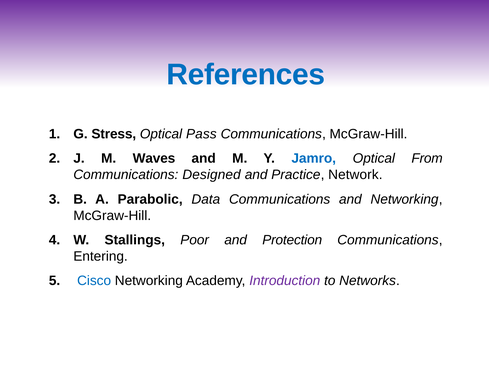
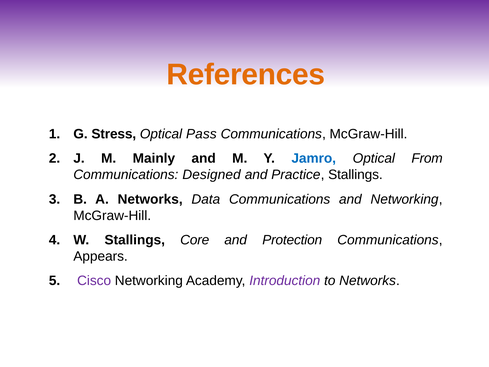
References colour: blue -> orange (246, 74)
Waves: Waves -> Mainly (154, 158)
Practice Network: Network -> Stallings (355, 175)
A Parabolic: Parabolic -> Networks (150, 199)
Poor: Poor -> Core (195, 240)
Entering: Entering -> Appears (101, 256)
Cisco colour: blue -> purple (94, 281)
